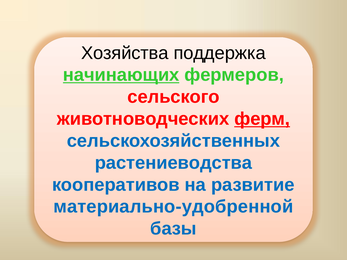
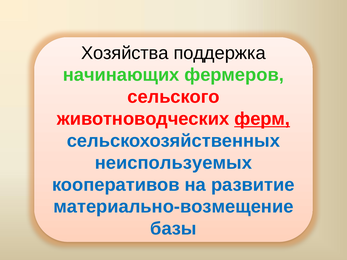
начинающих underline: present -> none (121, 75)
растениеводства: растениеводства -> неиспользуемых (173, 163)
материально-удобренной: материально-удобренной -> материально-возмещение (173, 207)
